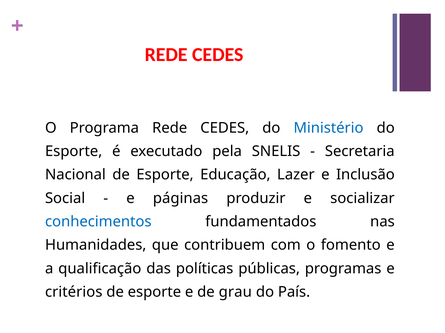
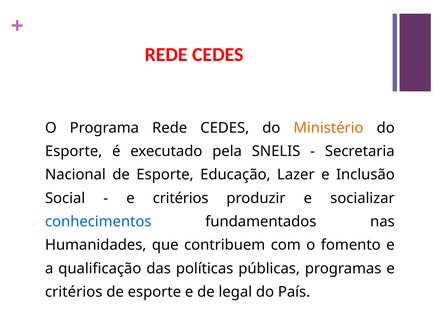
Ministério colour: blue -> orange (329, 128)
páginas: páginas -> critérios (181, 199)
grau: grau -> legal (235, 293)
